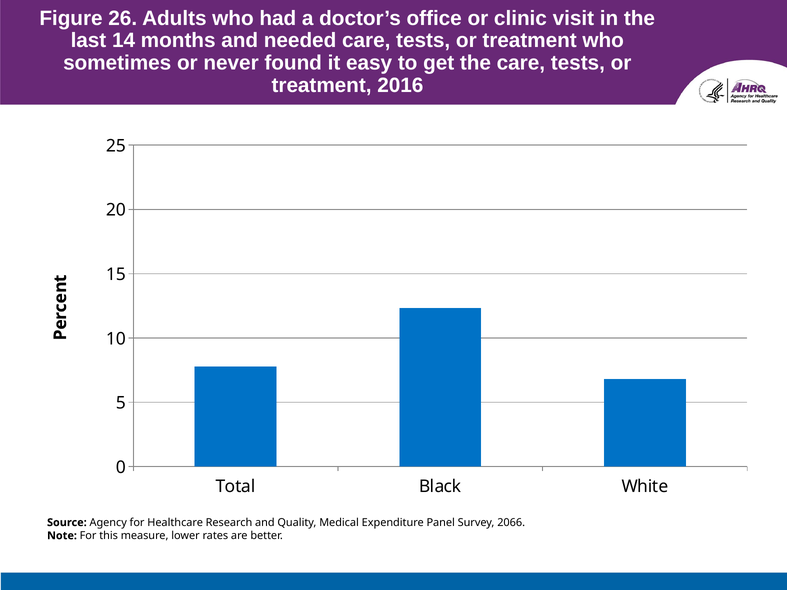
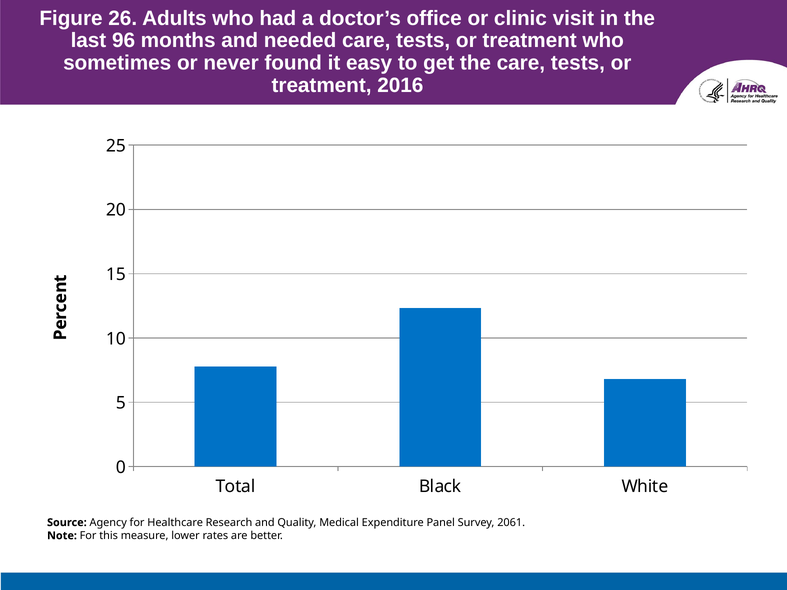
14: 14 -> 96 (124, 41)
2066: 2066 -> 2061 (511, 523)
